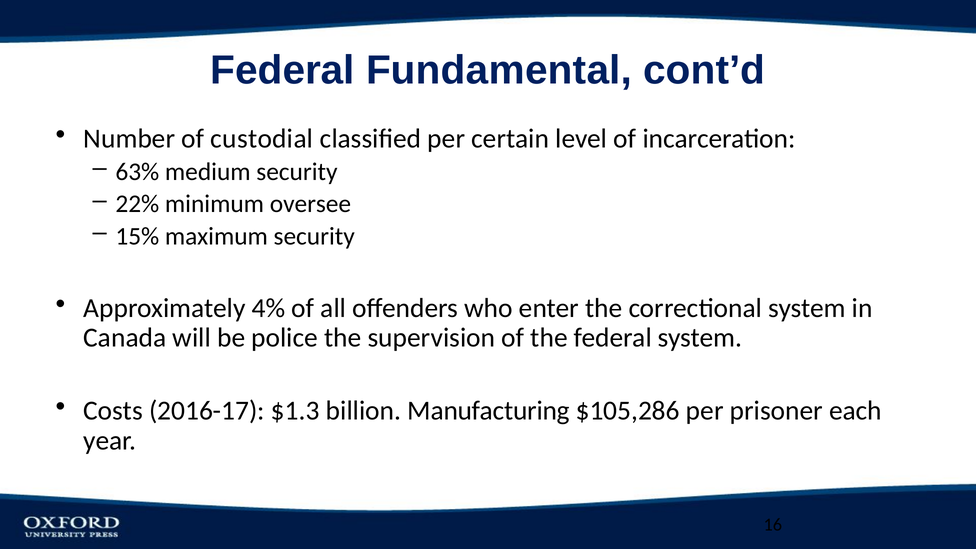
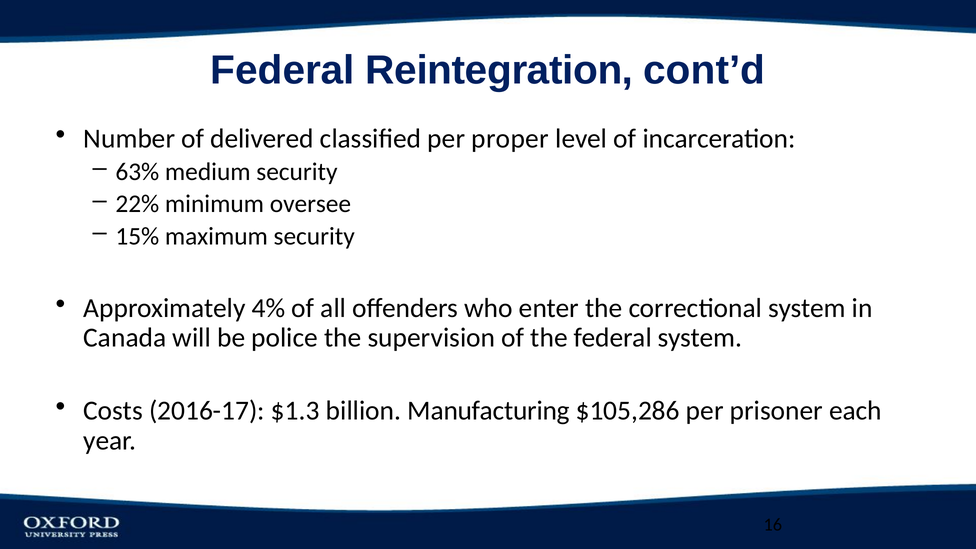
Fundamental: Fundamental -> Reintegration (499, 71)
custodial: custodial -> delivered (262, 139)
certain: certain -> proper (510, 139)
